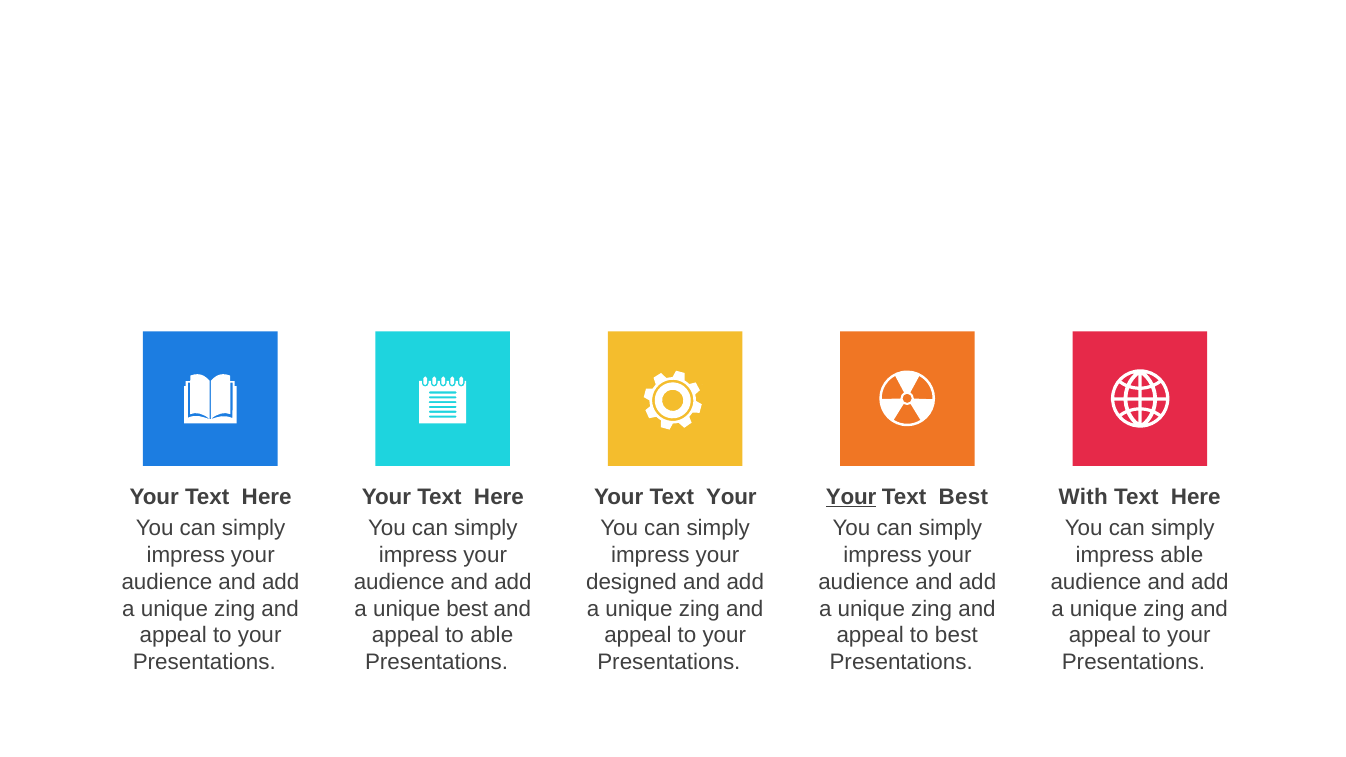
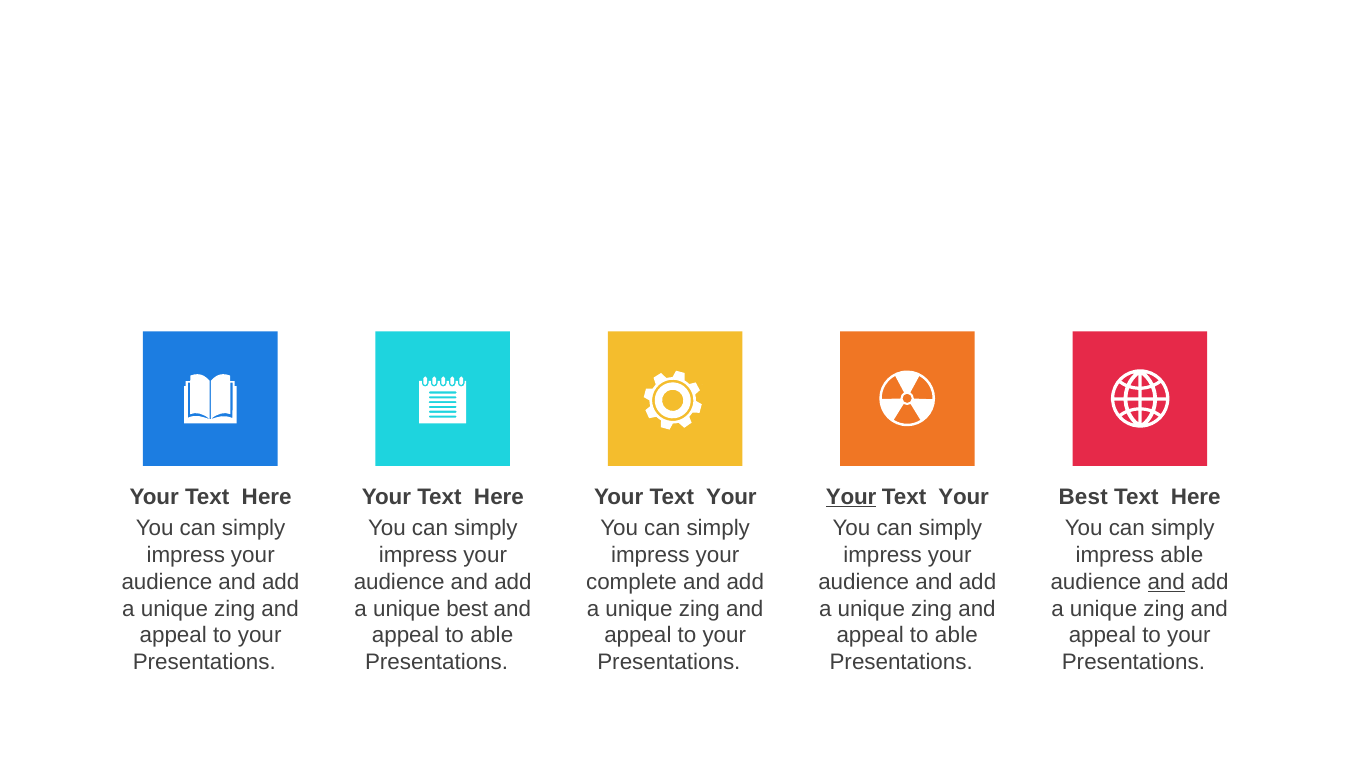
Best: Best -> Your (964, 497)
With: With -> Best (1083, 497)
designed: designed -> complete (632, 582)
and underline: none -> present (1166, 582)
best: best -> able (956, 636)
